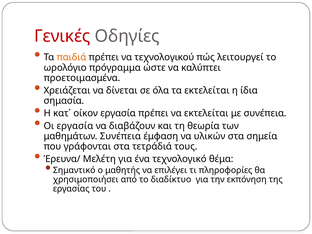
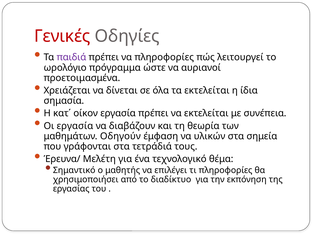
παιδιά colour: orange -> purple (71, 57)
να τεχνολογικού: τεχνολογικού -> πληροφορίες (164, 57)
καλύπτει: καλύπτει -> αυριανοί (201, 68)
μαθημάτων Συνέπεια: Συνέπεια -> Οδηγούν (120, 136)
